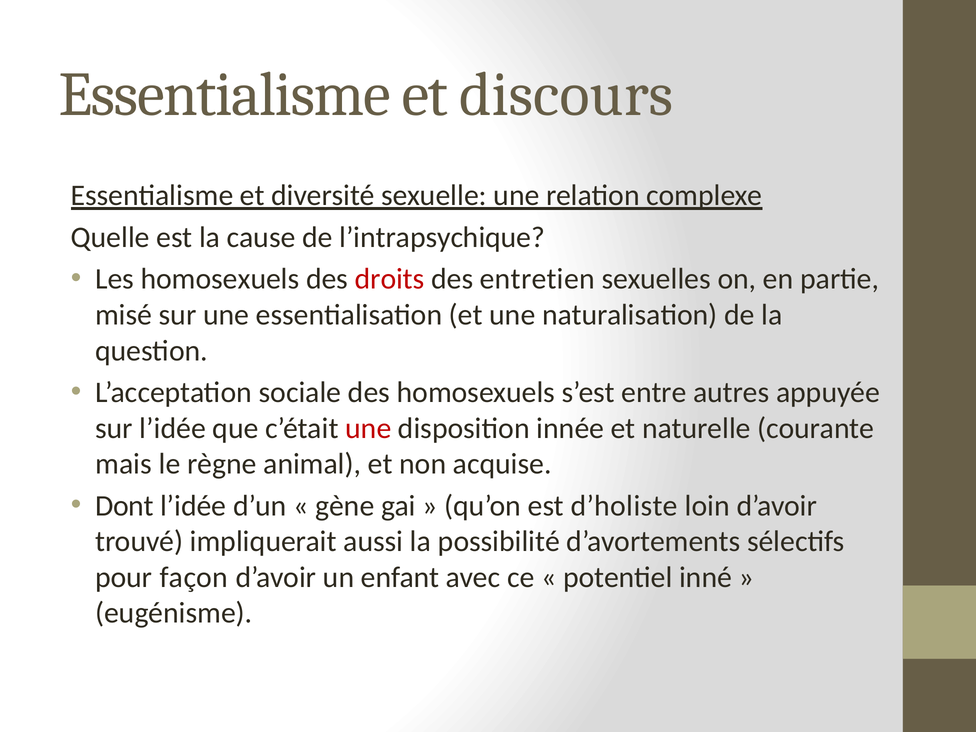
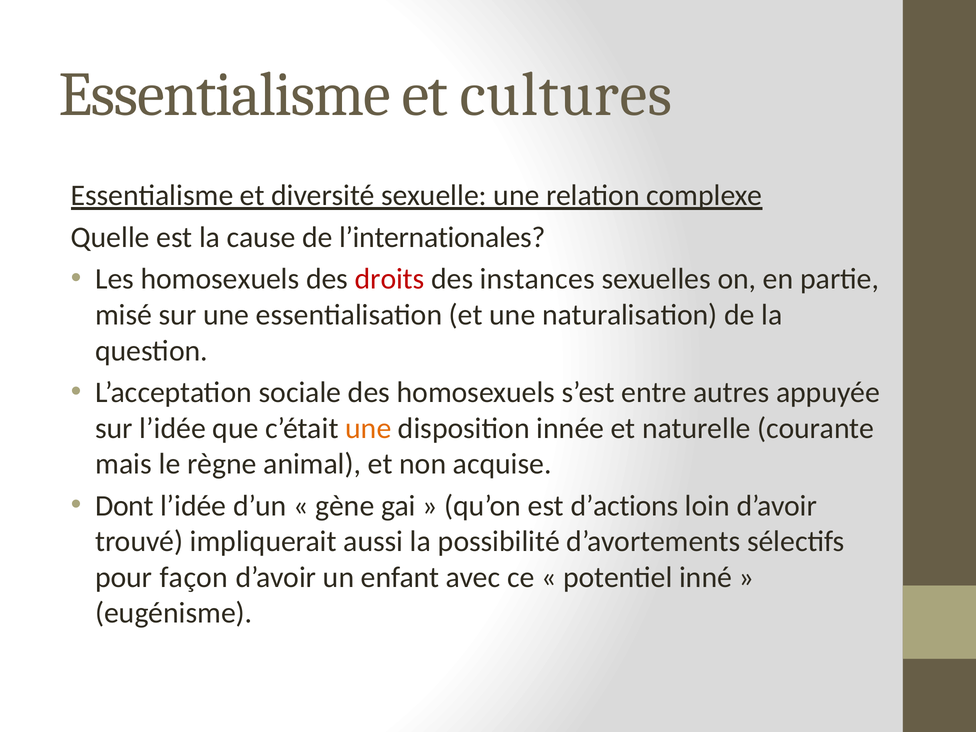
discours: discours -> cultures (566, 95)
l’intrapsychique: l’intrapsychique -> l’internationales (442, 237)
entretien: entretien -> instances (537, 279)
une colour: red -> orange (368, 428)
d’holiste: d’holiste -> d’actions (625, 506)
